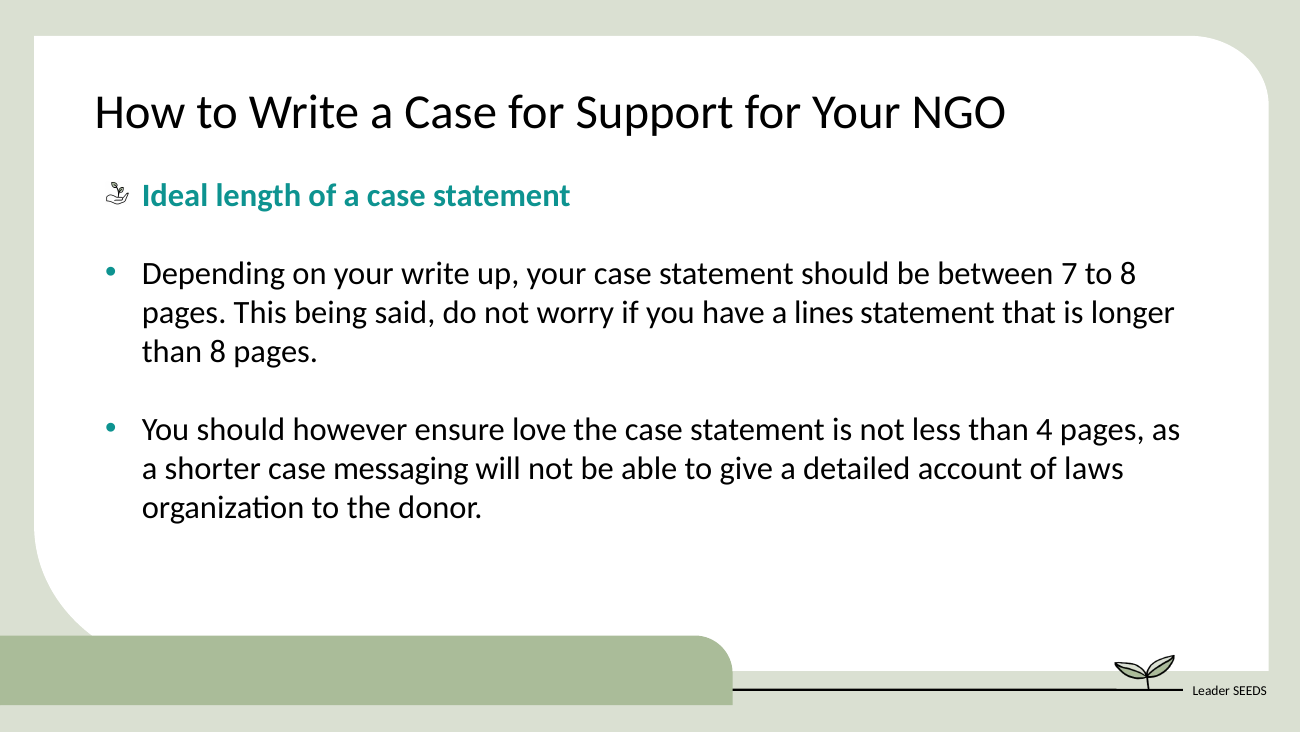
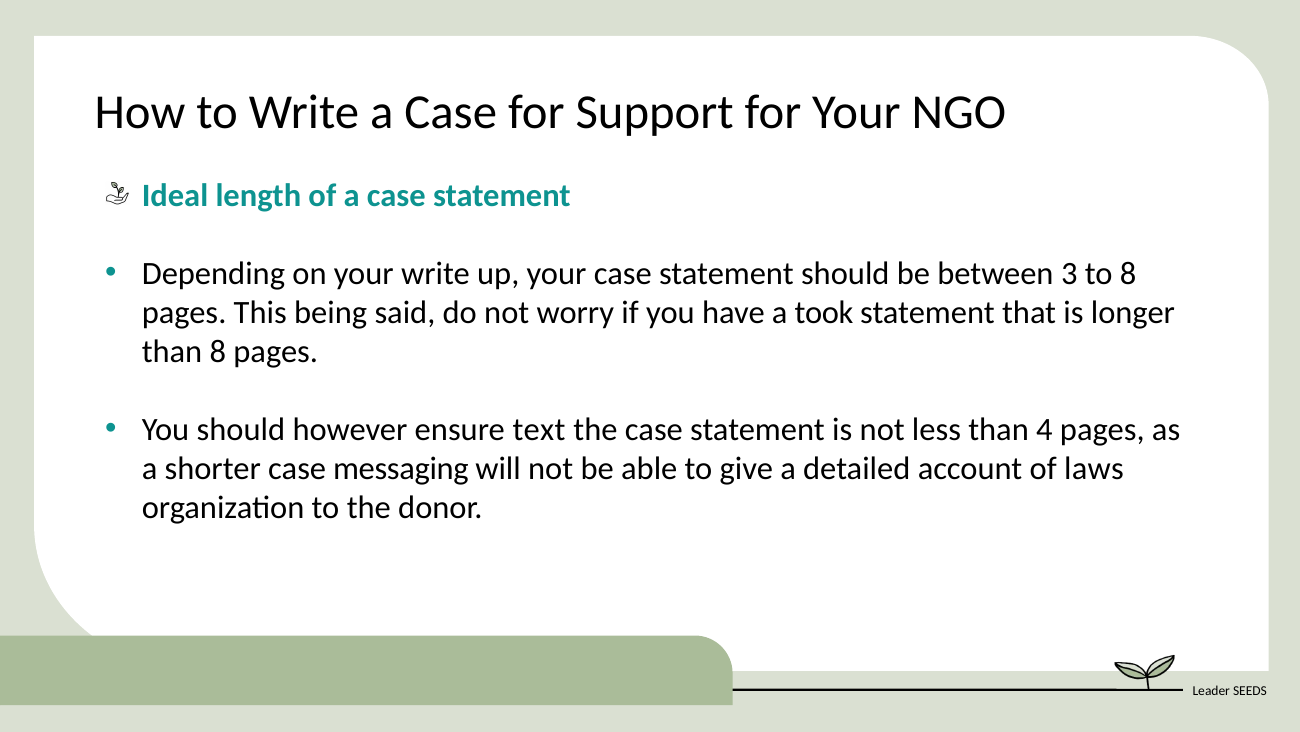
7: 7 -> 3 (1069, 273)
lines: lines -> took (824, 312)
love: love -> text (539, 429)
